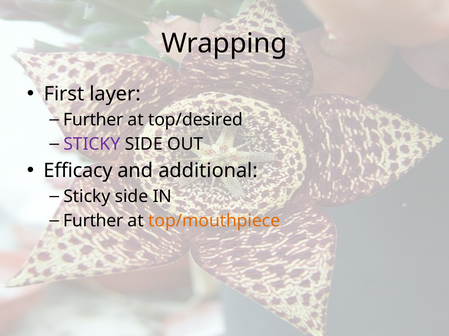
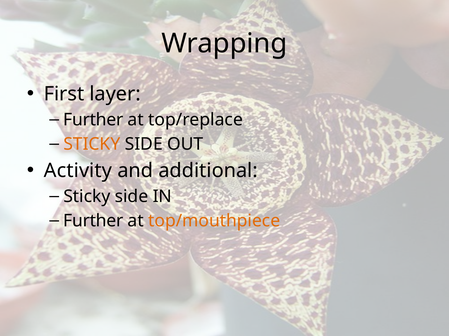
top/desired: top/desired -> top/replace (196, 120)
STICKY colour: purple -> orange (92, 144)
Efficacy: Efficacy -> Activity (78, 171)
